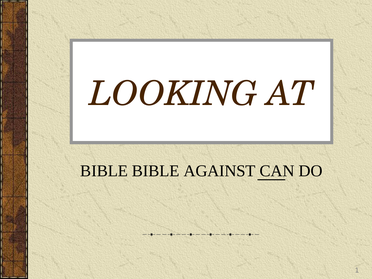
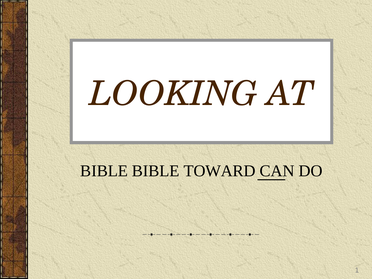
AGAINST: AGAINST -> TOWARD (220, 171)
